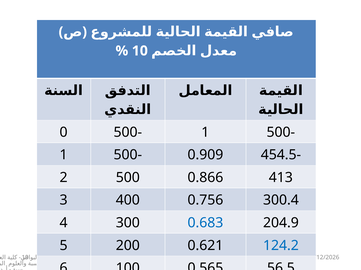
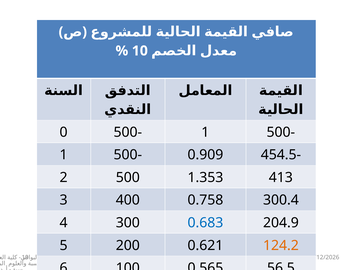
0.866: 0.866 -> 1.353 (206, 178)
0.756: 0.756 -> 0.758 (206, 201)
124.2 colour: blue -> orange (281, 246)
